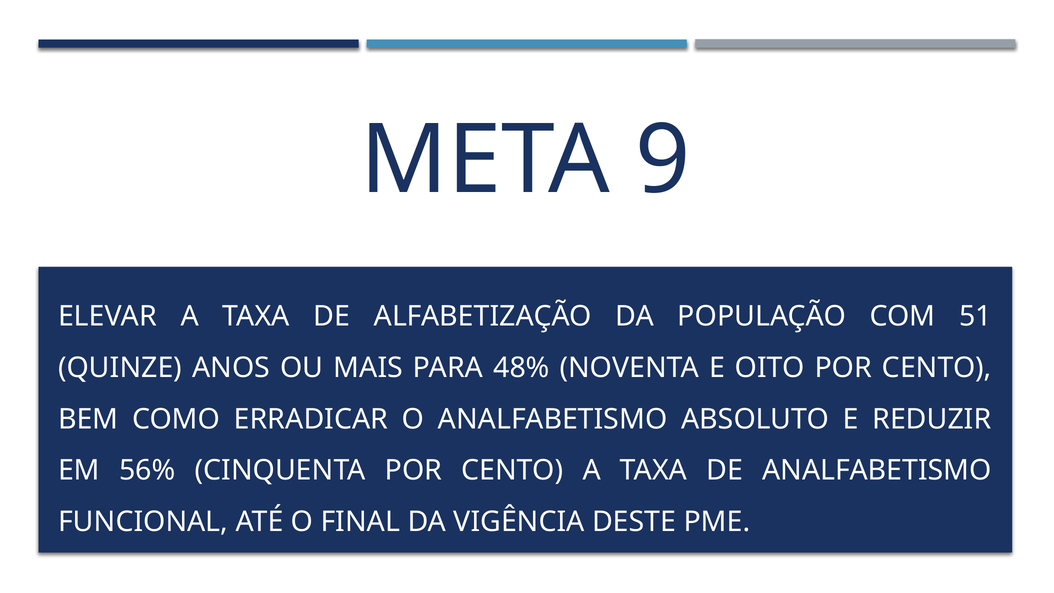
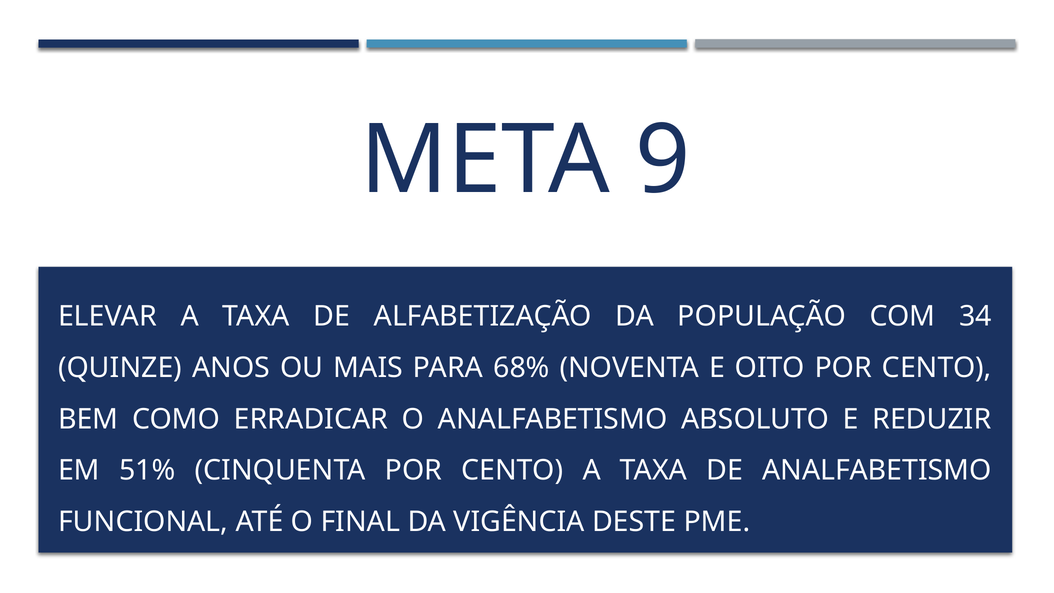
51: 51 -> 34 (975, 316)
48%: 48% -> 68% (521, 368)
56%: 56% -> 51% (147, 470)
